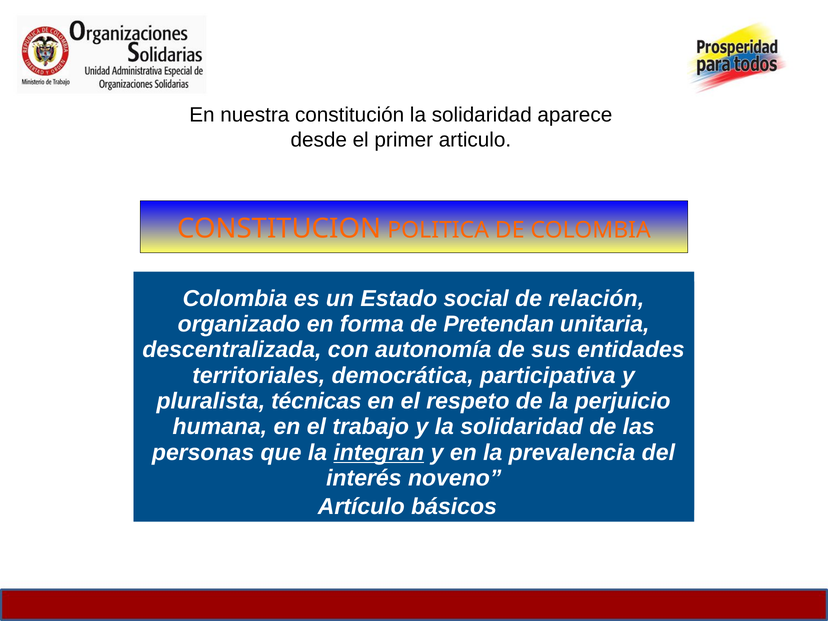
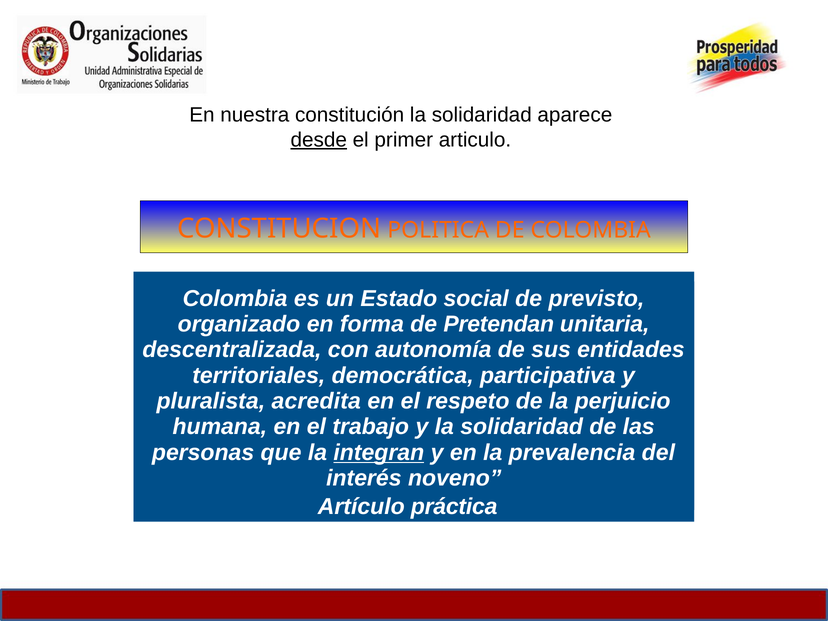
desde underline: none -> present (319, 140)
relación: relación -> previsto (596, 298)
técnicas: técnicas -> acredita (316, 401)
básicos: básicos -> práctica (454, 506)
